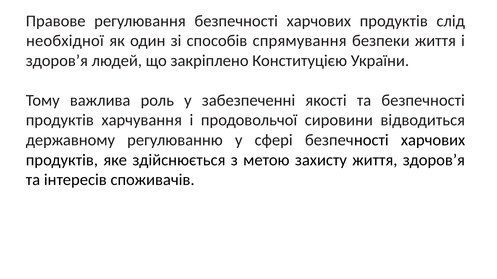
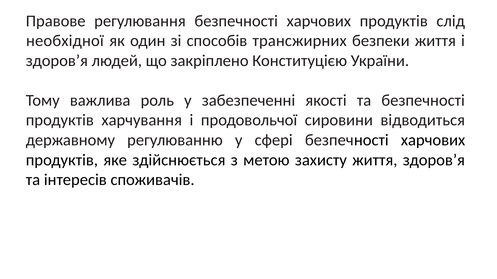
спрямування: спрямування -> трансжирних (300, 41)
